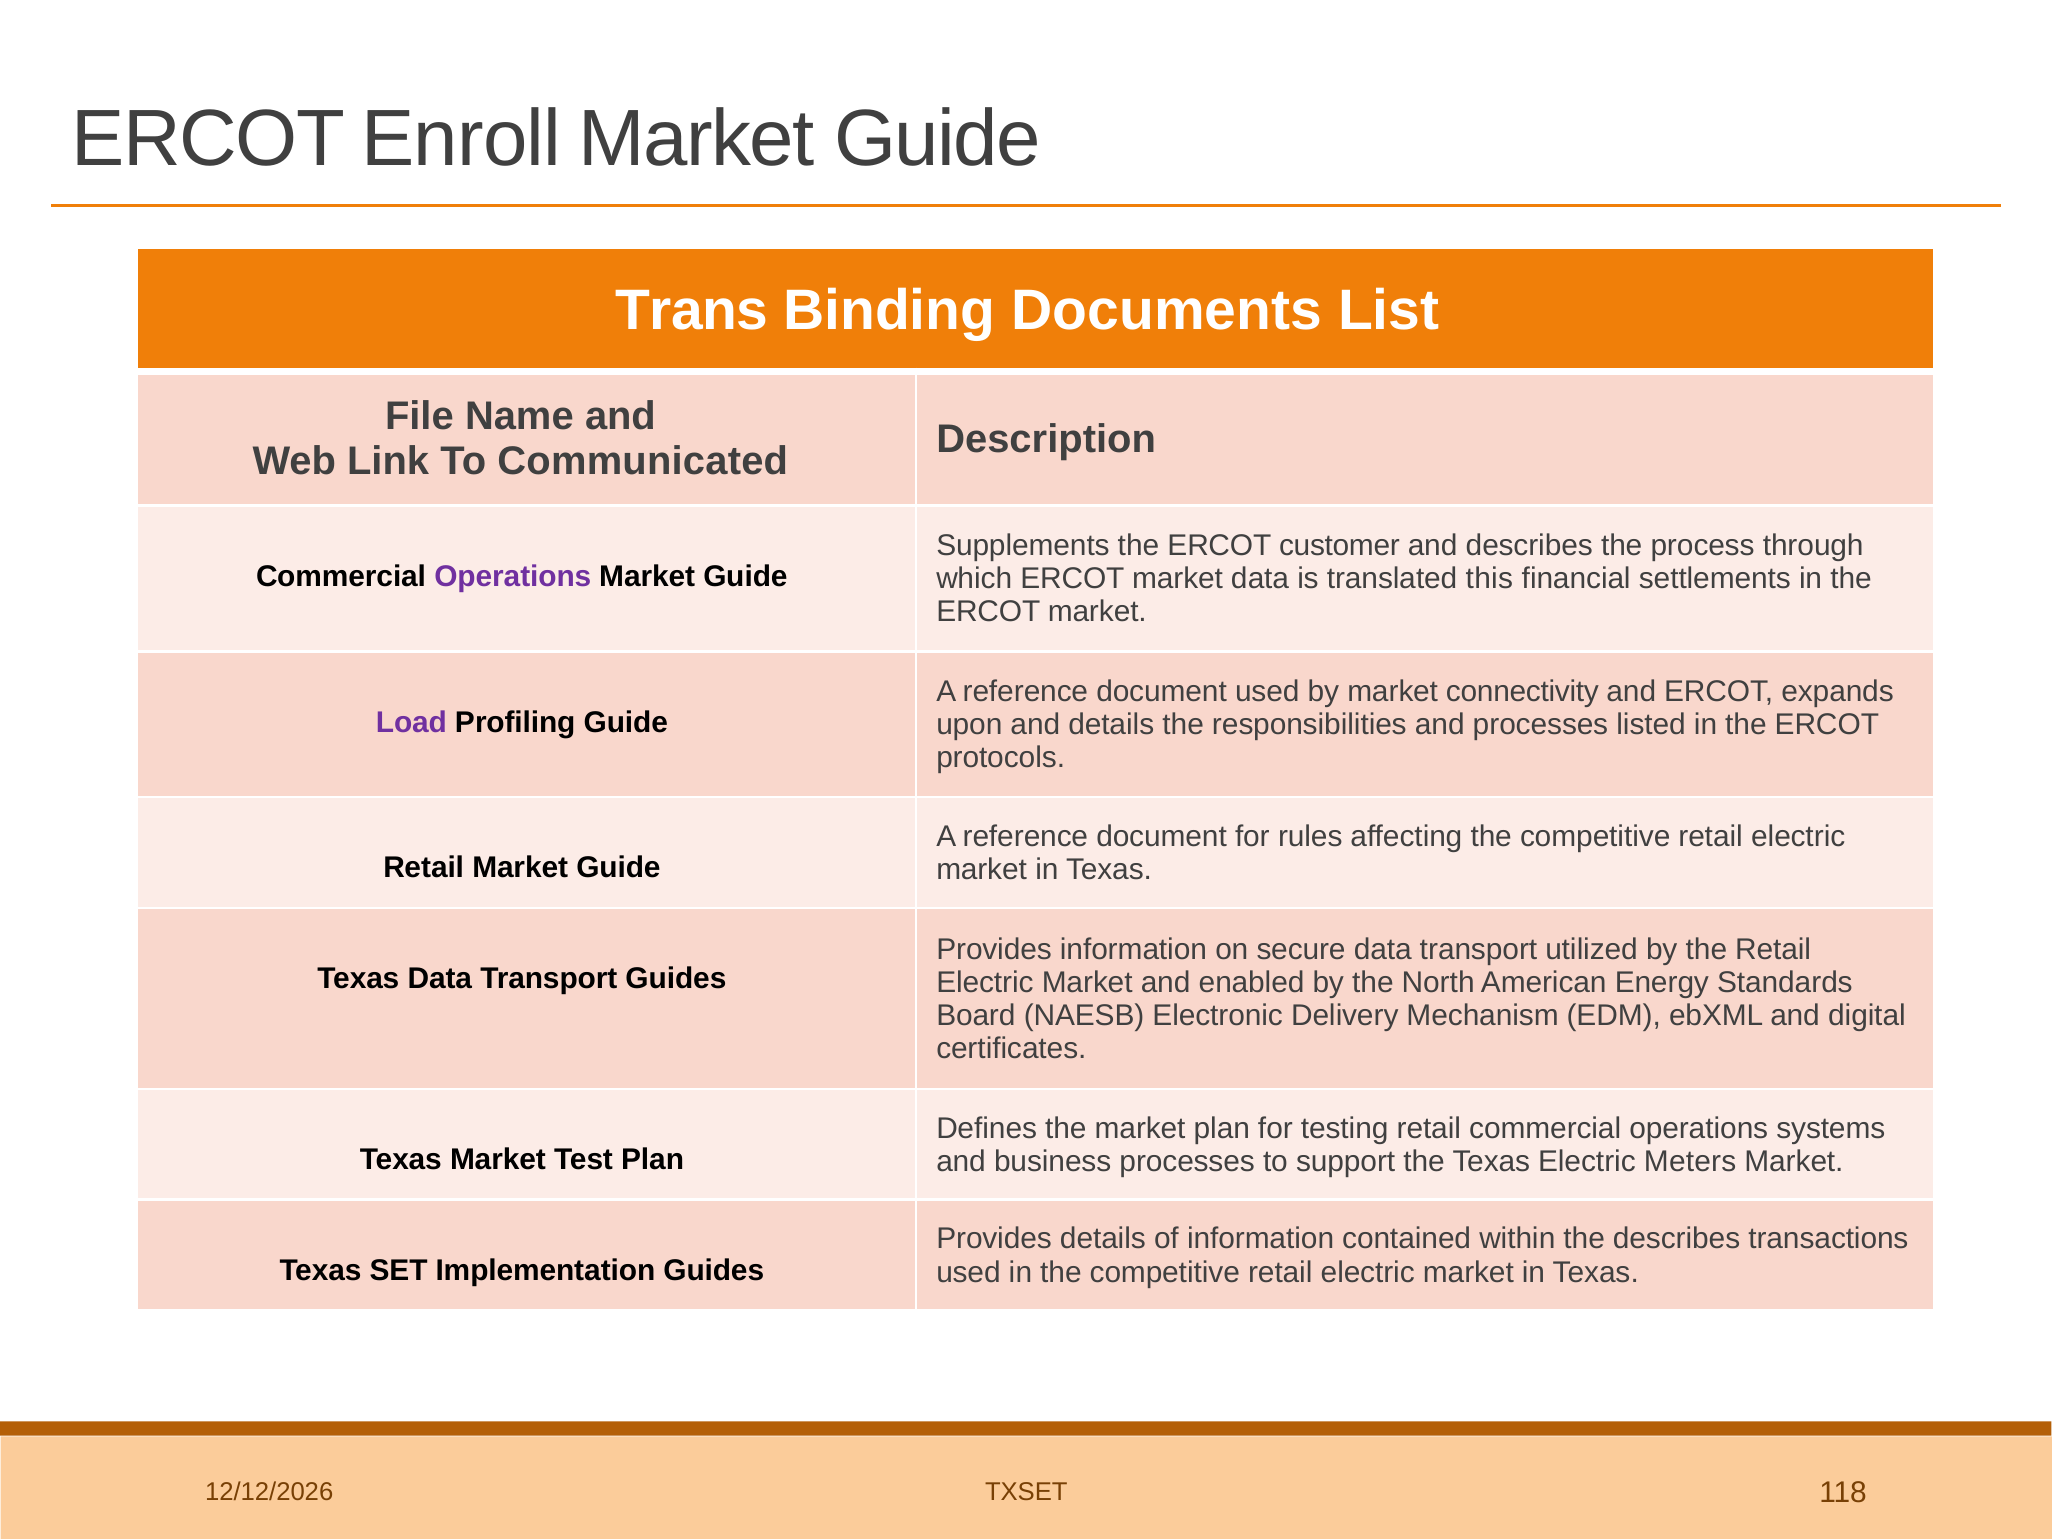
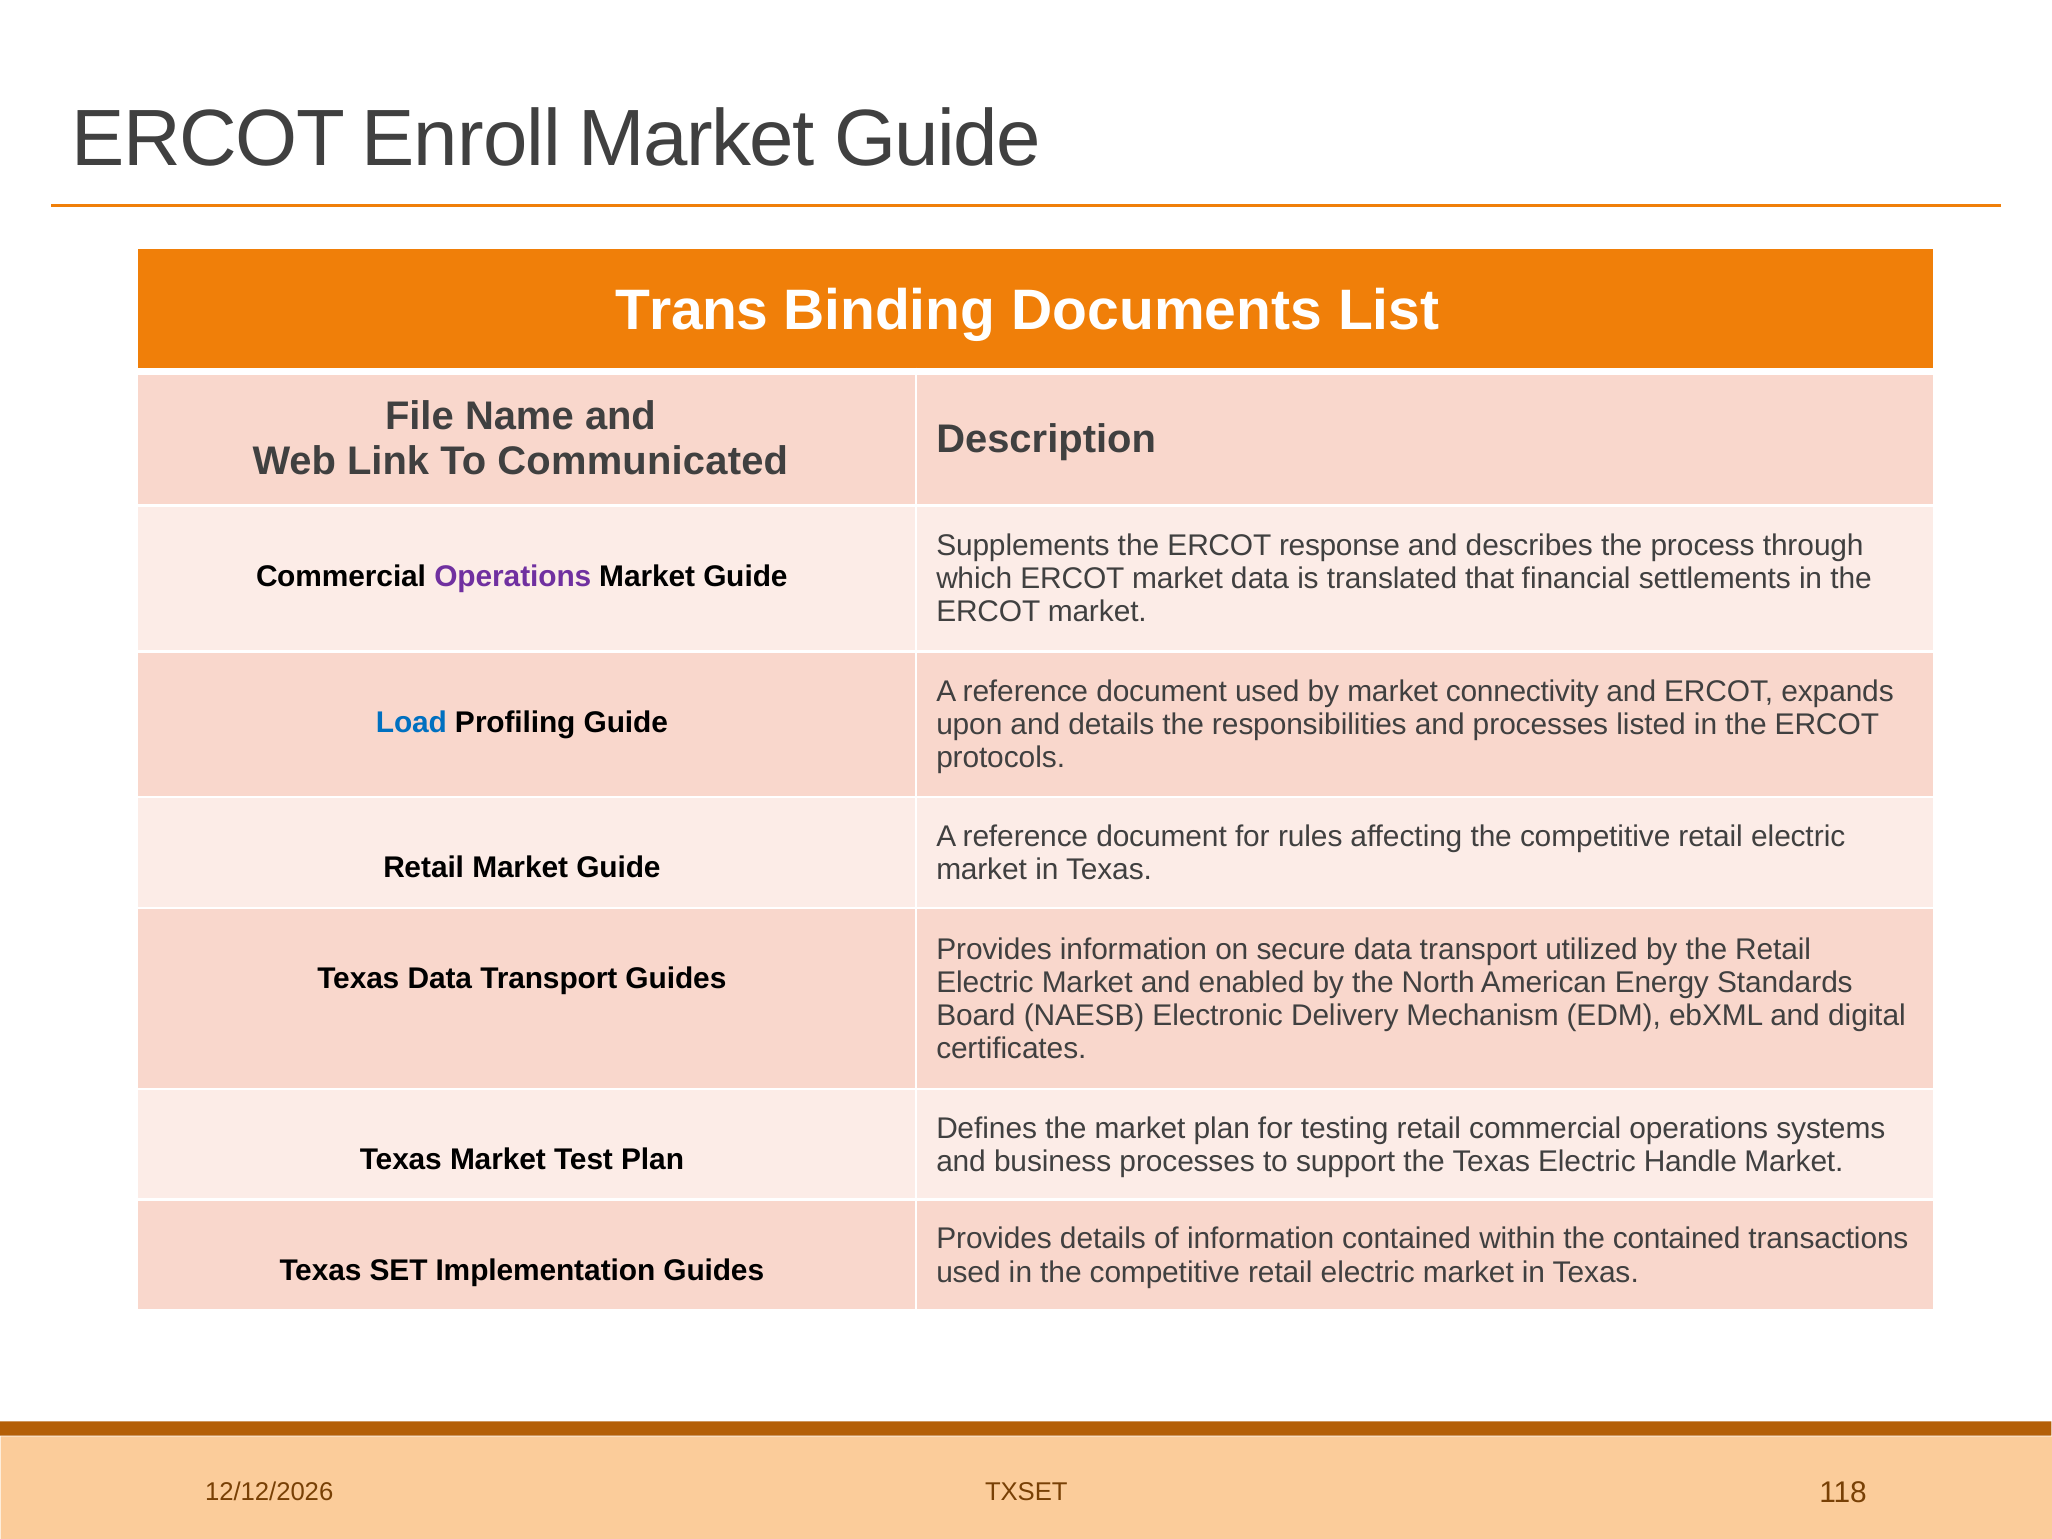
customer: customer -> response (1339, 546)
this: this -> that (1490, 579)
Load colour: purple -> blue (411, 722)
Meters: Meters -> Handle (1690, 1161)
the describes: describes -> contained (1677, 1239)
